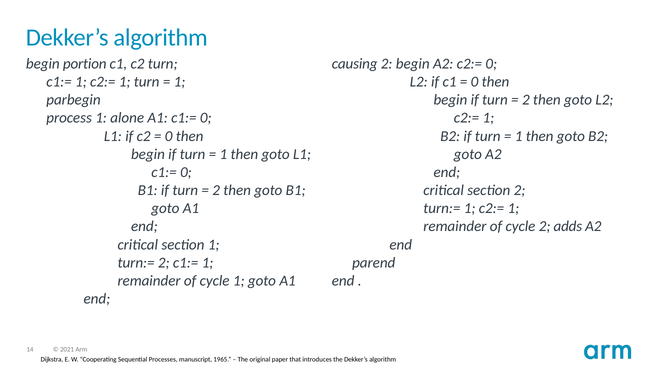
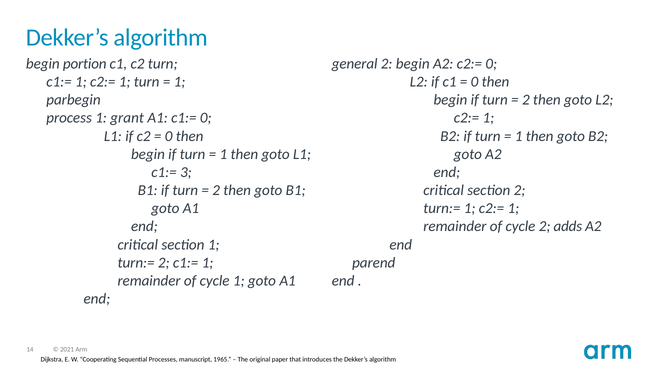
causing: causing -> general (355, 64)
alone: alone -> grant (127, 118)
0: 0 -> 3 (186, 172)
